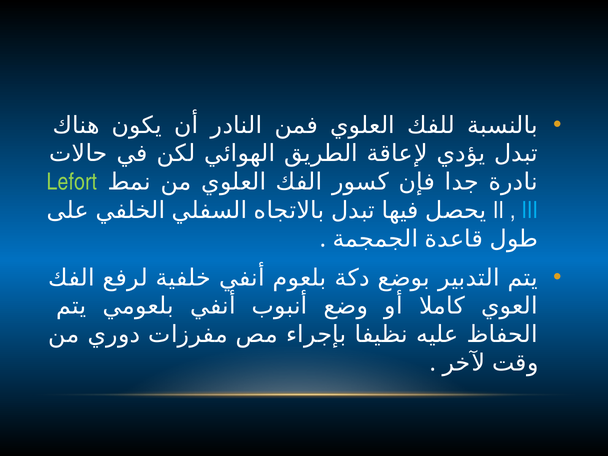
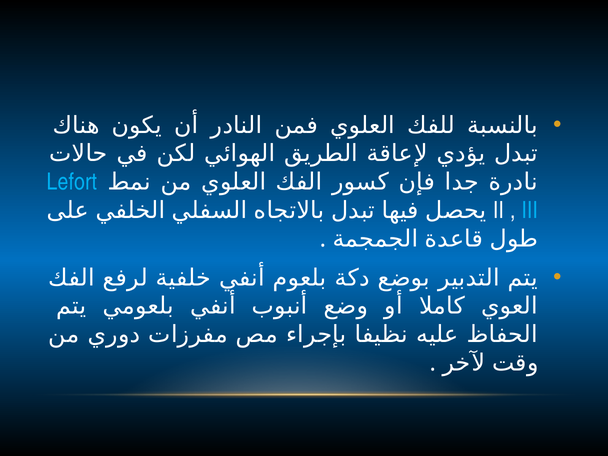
Lefort colour: light green -> light blue (72, 182)
